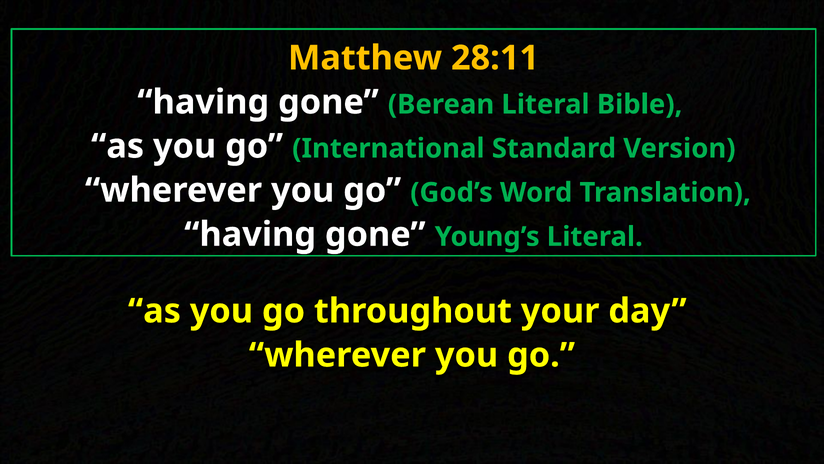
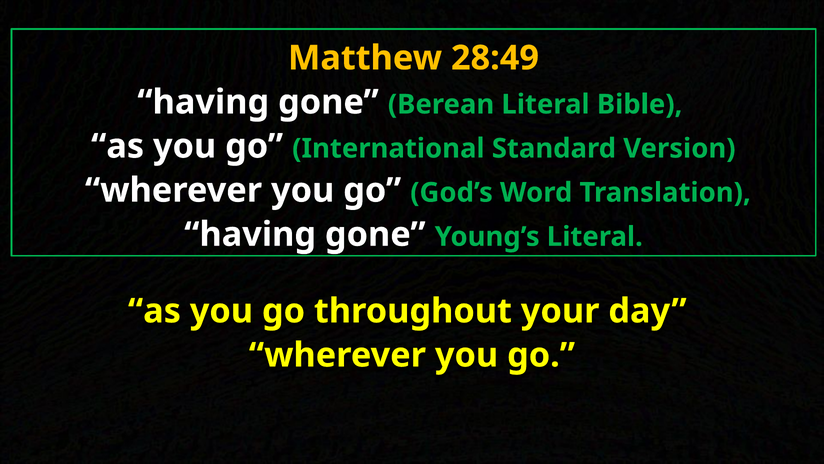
28:11: 28:11 -> 28:49 (495, 58)
